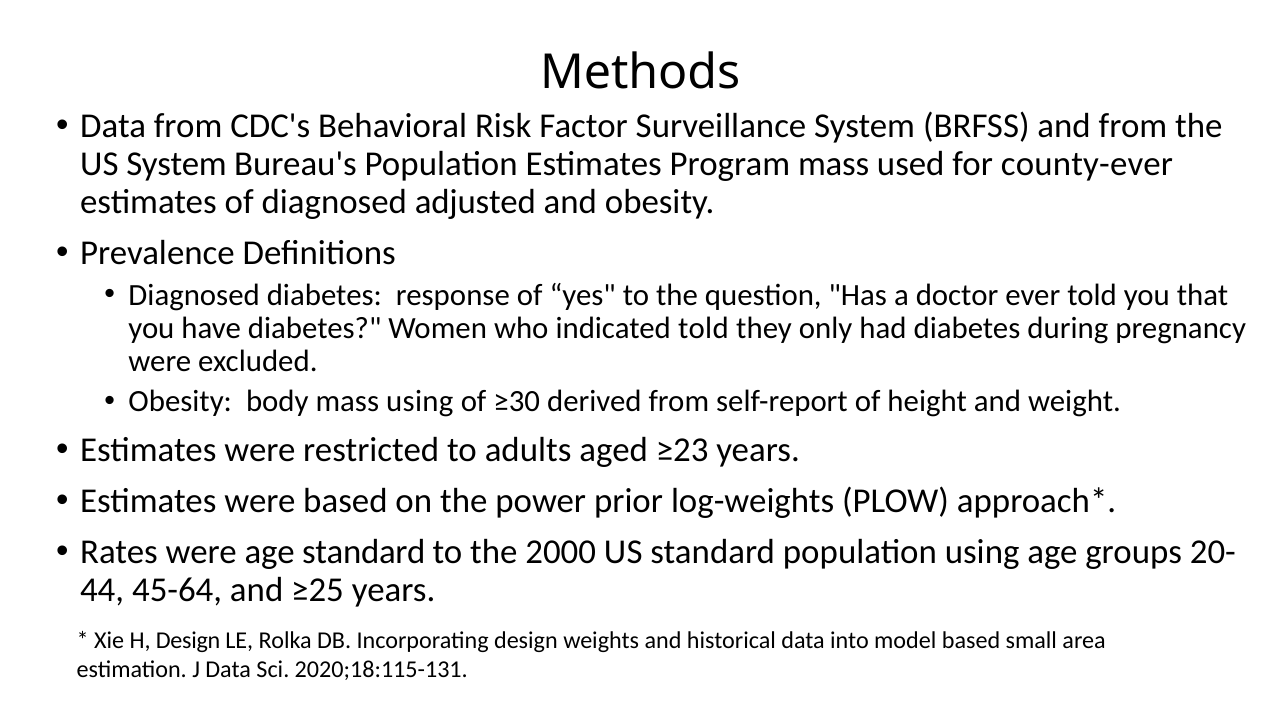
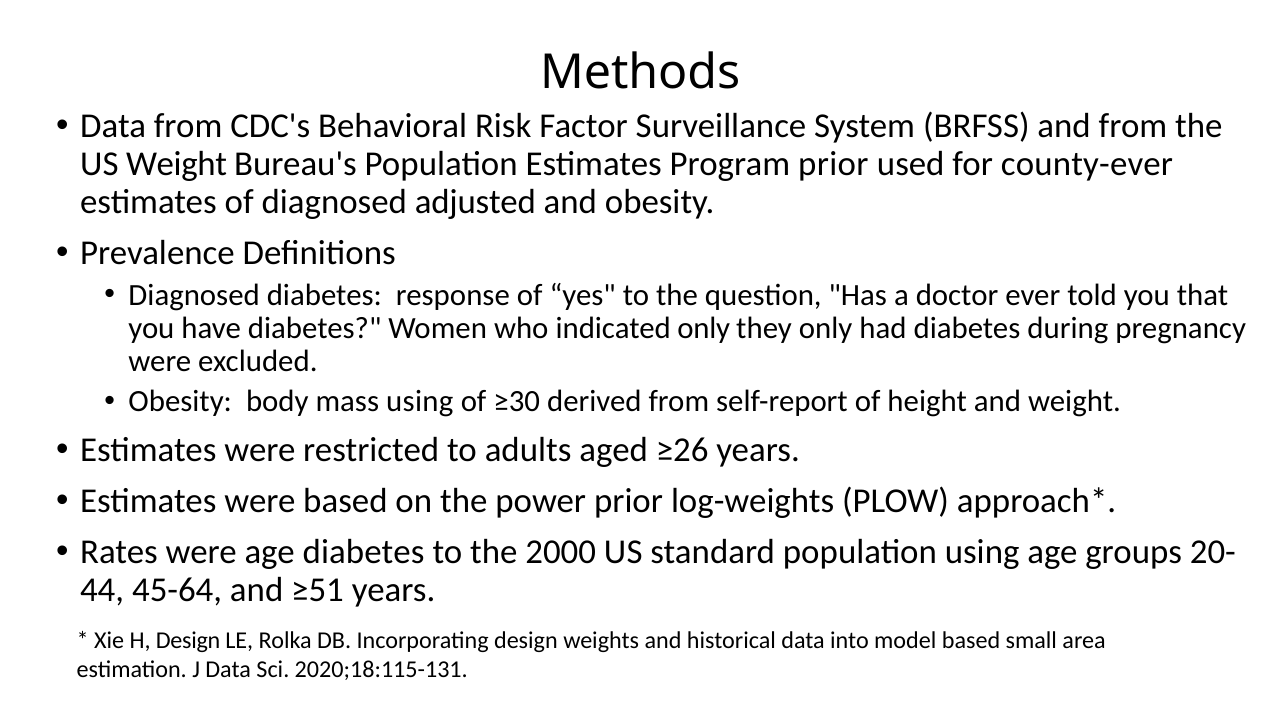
US System: System -> Weight (176, 164)
Program mass: mass -> prior (833, 164)
indicated told: told -> only (704, 328)
≥23: ≥23 -> ≥26 (682, 451)
age standard: standard -> diabetes (364, 553)
≥25: ≥25 -> ≥51 (318, 590)
